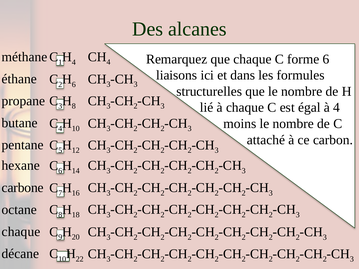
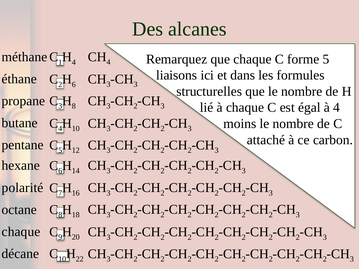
forme 6: 6 -> 5 (326, 59)
carbone: carbone -> polarité (23, 188)
